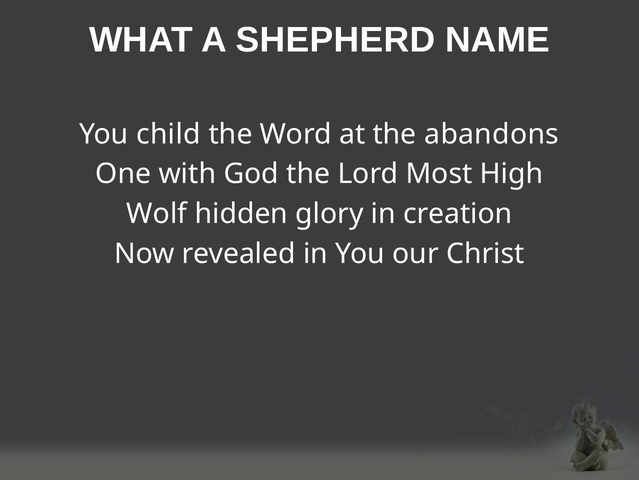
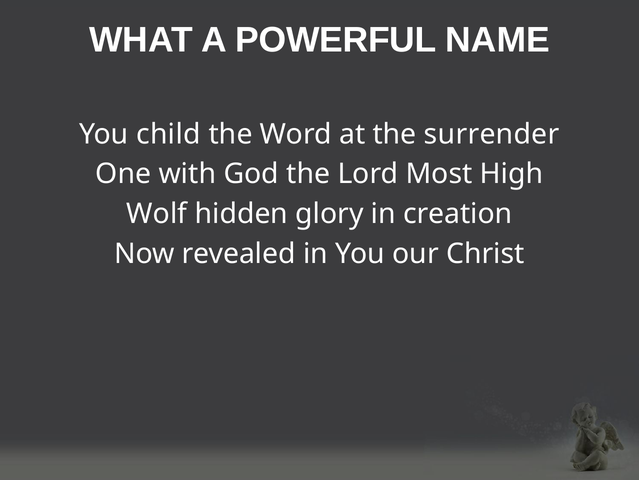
SHEPHERD: SHEPHERD -> POWERFUL (336, 40)
abandons: abandons -> surrender (492, 134)
